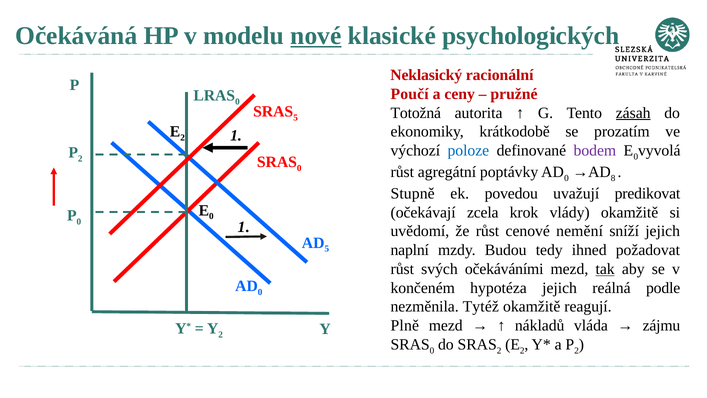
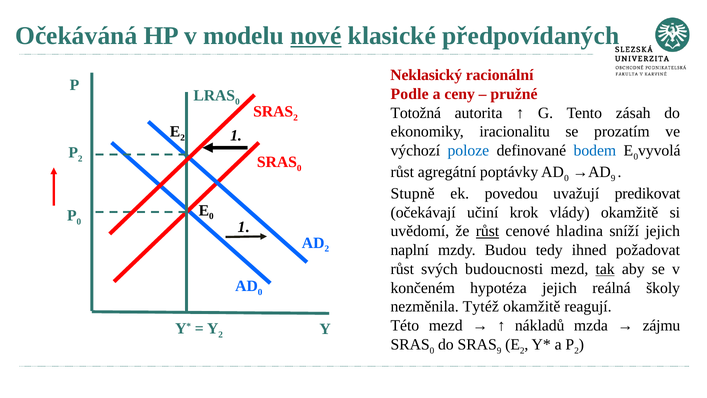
psychologických: psychologických -> předpovídaných (531, 36)
Poučí: Poučí -> Podle (410, 94)
5: 5 -> 2 (296, 118)
zásah underline: present -> none (633, 113)
krátkodobě: krátkodobě -> iracionalitu (515, 132)
bodem colour: purple -> blue (595, 151)
8: 8 -> 9 (613, 178)
zcela: zcela -> učiní (483, 212)
růst underline: none -> present (487, 231)
nemění: nemění -> hladina (580, 231)
5: 5 -> 2 (327, 249)
očekáváními: očekáváními -> budoucnosti (504, 269)
podle: podle -> školy (663, 288)
Plně: Plně -> Této (405, 325)
vláda: vláda -> mzda (591, 325)
2: 2 -> 9 (499, 350)
